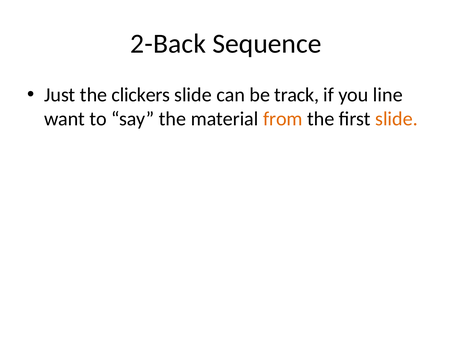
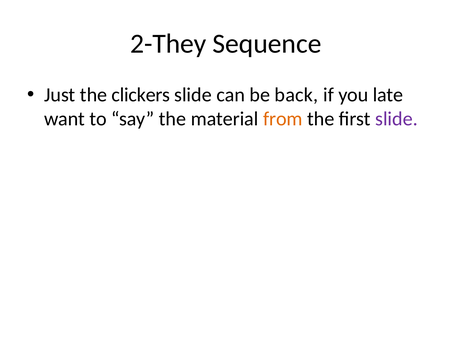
2-Back: 2-Back -> 2-They (168, 44)
track: track -> back (296, 95)
line: line -> late (388, 95)
slide colour: orange -> purple (397, 119)
